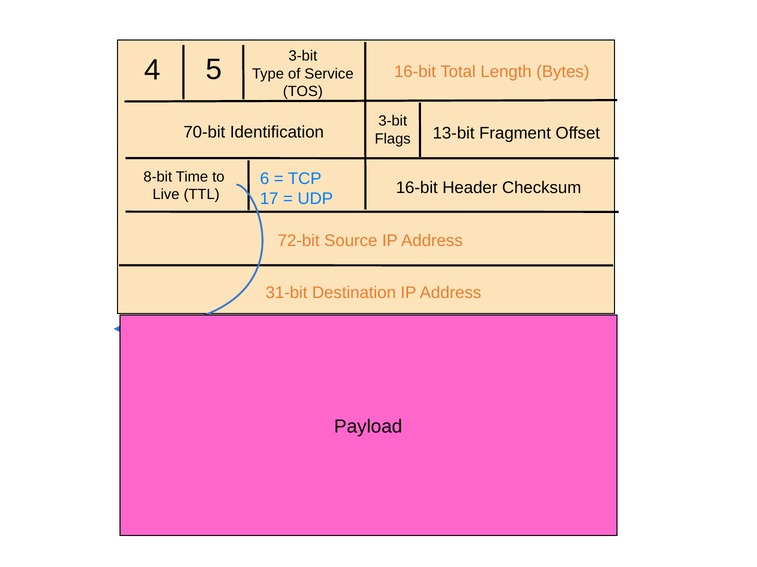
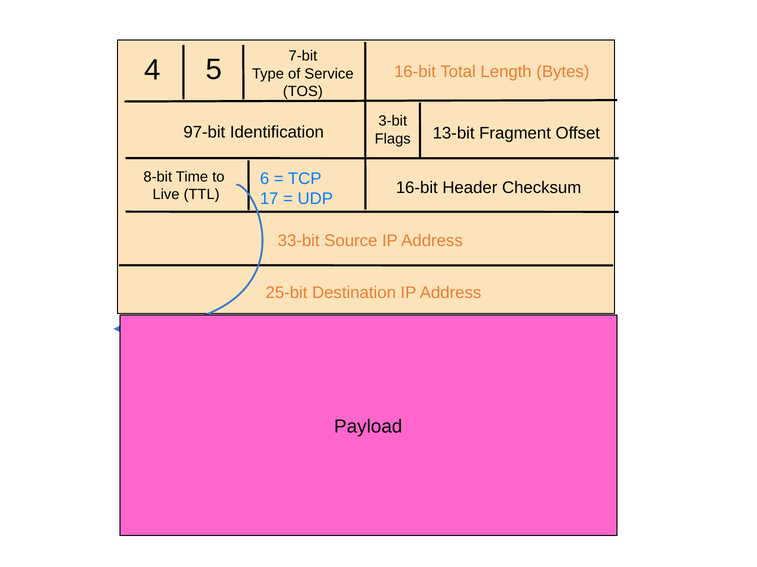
5 3-bit: 3-bit -> 7-bit (303, 56)
70-bit: 70-bit -> 97-bit (204, 132)
72-bit: 72-bit -> 33-bit (299, 241)
31-bit: 31-bit -> 25-bit (287, 293)
